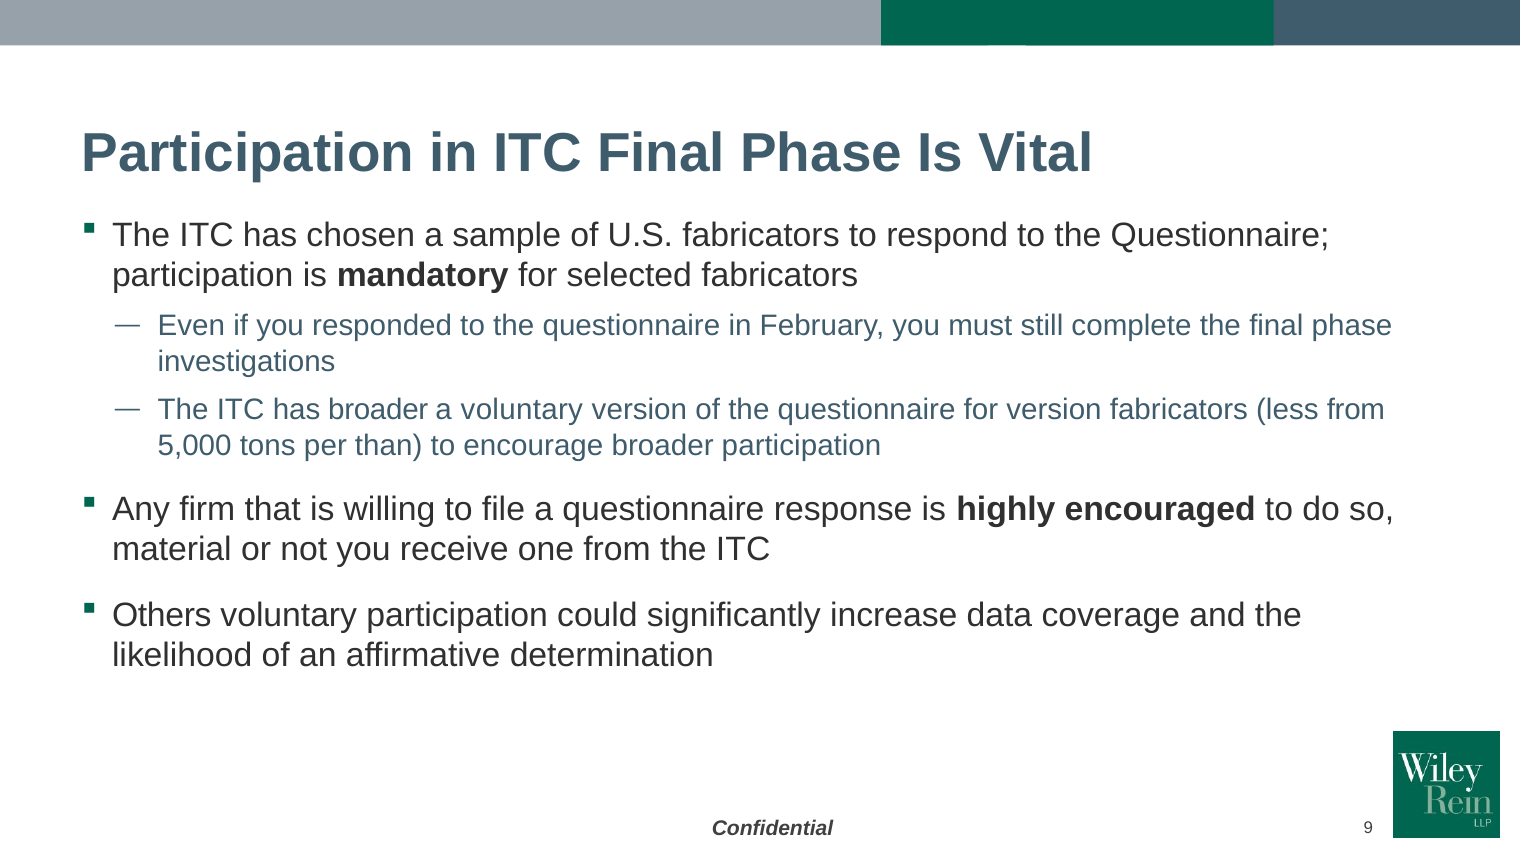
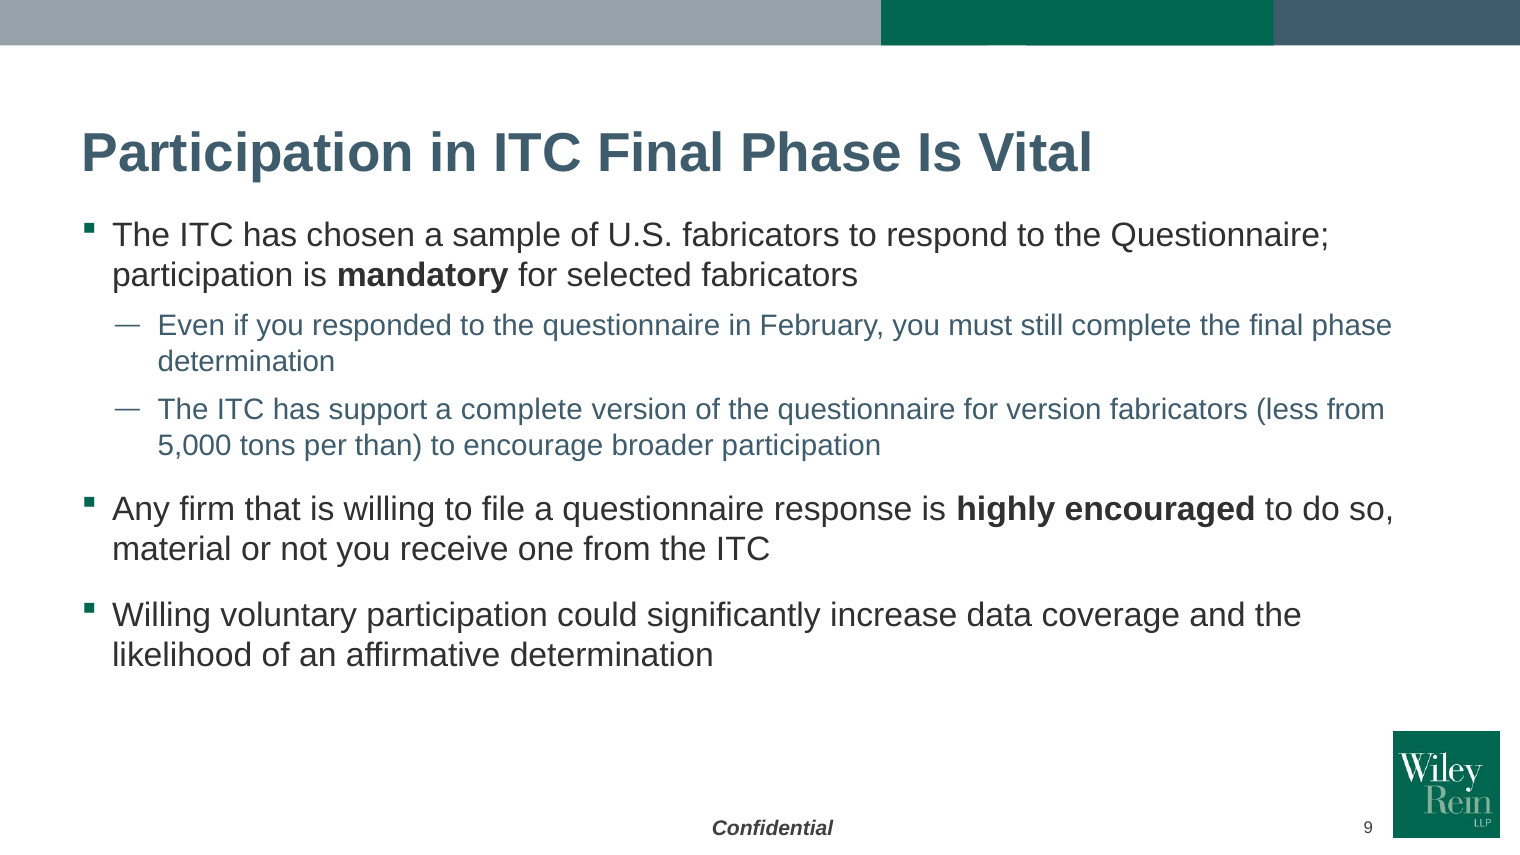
investigations: investigations -> determination (247, 362)
has broader: broader -> support (378, 410)
a voluntary: voluntary -> complete (522, 410)
Others: Others -> Willing (162, 615)
